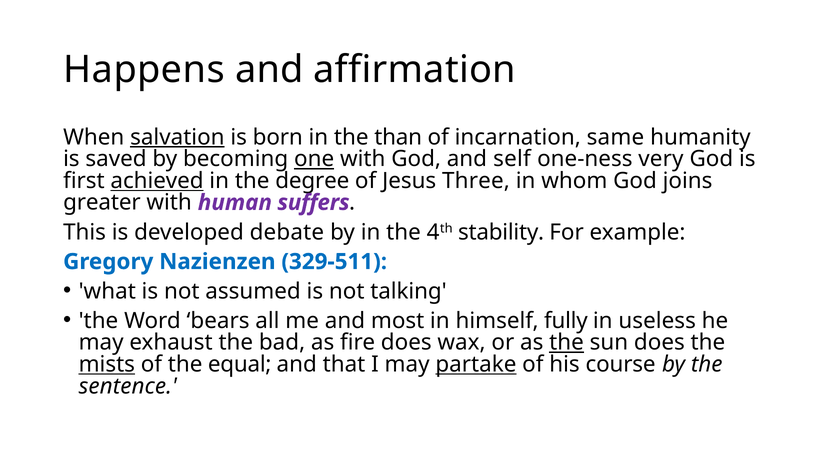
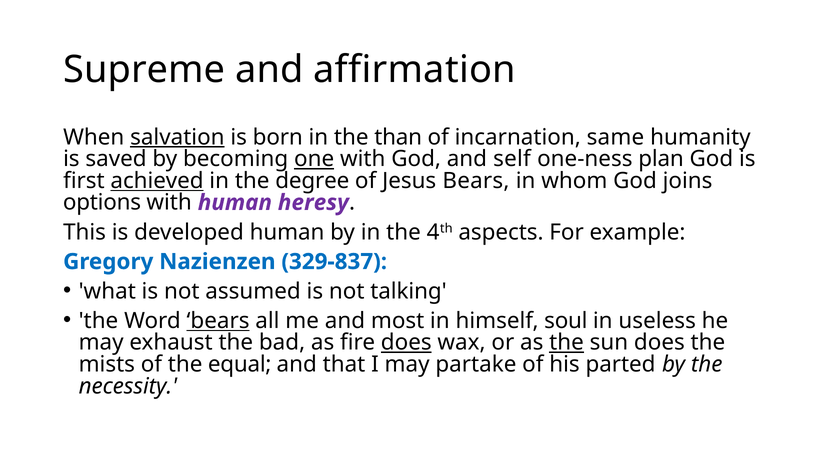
Happens: Happens -> Supreme (144, 70)
very: very -> plan (661, 159)
Jesus Three: Three -> Bears (476, 181)
greater: greater -> options (102, 202)
suffers: suffers -> heresy (313, 202)
developed debate: debate -> human (287, 232)
stability: stability -> aspects (501, 232)
329-511: 329-511 -> 329-837 (334, 262)
bears underline: none -> present (218, 321)
fully: fully -> soul (566, 321)
does underline: none -> present (406, 342)
mists underline: present -> none (107, 364)
partake underline: present -> none (476, 364)
course: course -> parted (621, 364)
sentence: sentence -> necessity (128, 386)
